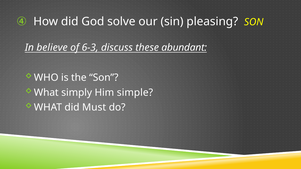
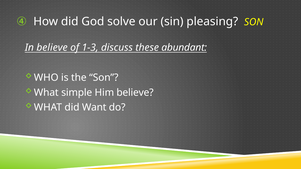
6-3: 6-3 -> 1-3 (90, 48)
simply: simply -> simple (77, 93)
Him simple: simple -> believe (135, 93)
Must: Must -> Want (94, 108)
